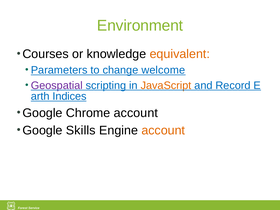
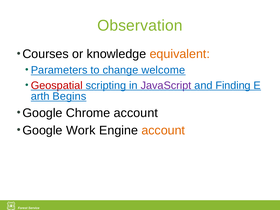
Environment: Environment -> Observation (140, 26)
Geospatial colour: purple -> red (57, 85)
JavaScript colour: orange -> purple (166, 85)
Record: Record -> Finding (233, 85)
Indices: Indices -> Begins (69, 96)
Skills: Skills -> Work (81, 130)
